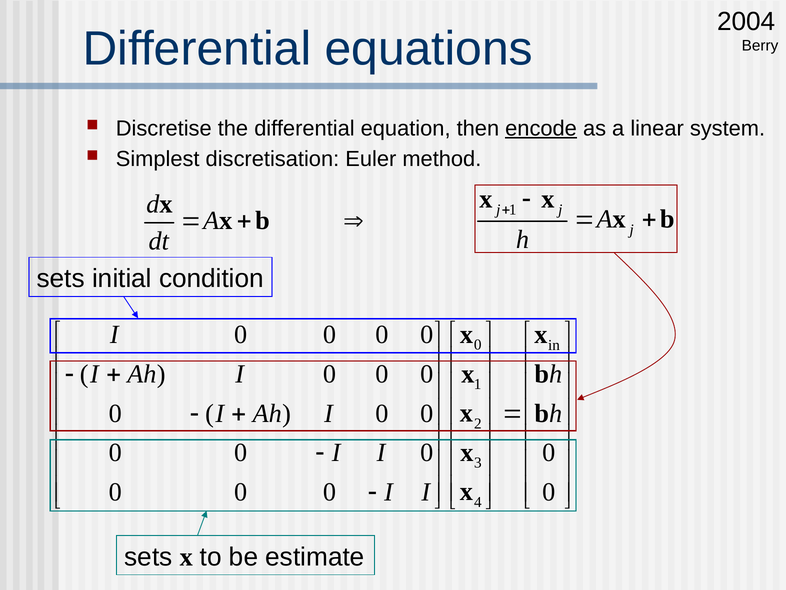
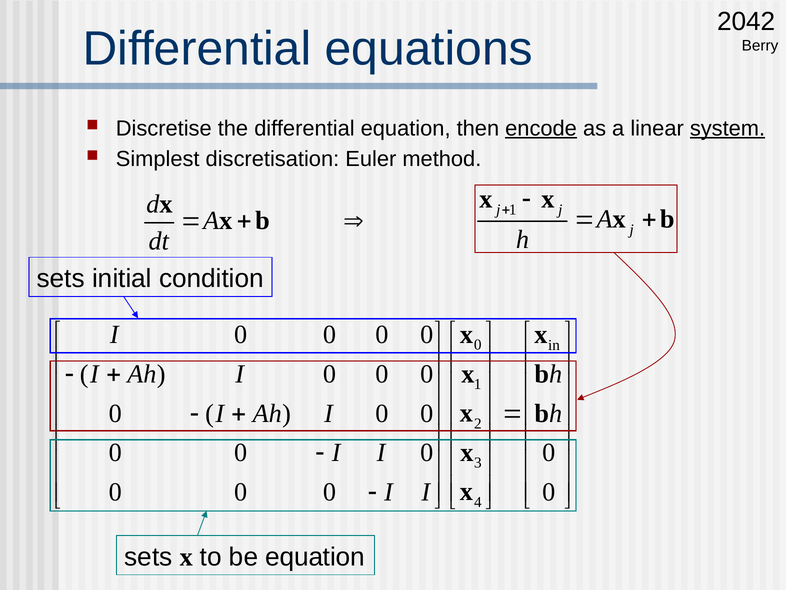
2004: 2004 -> 2042 (746, 21)
system underline: none -> present (728, 128)
be estimate: estimate -> equation (315, 557)
